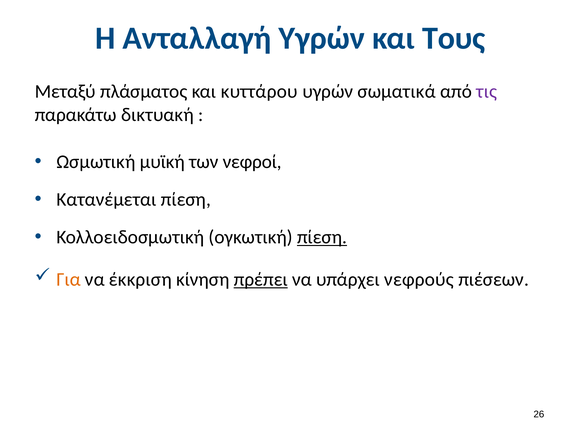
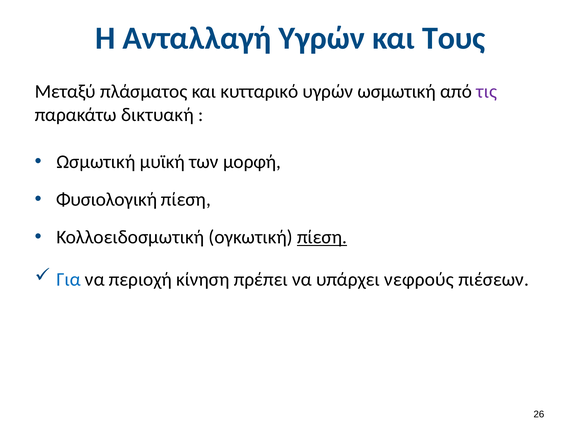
κυττάρου: κυττάρου -> κυτταρικό (259, 92)
υγρών σωματικά: σωματικά -> ωσμωτική (397, 92)
νεφροί: νεφροί -> μορφή (252, 162)
Κατανέμεται: Κατανέμεται -> Φυσιολογική (107, 200)
Για colour: orange -> blue (69, 280)
έκκριση: έκκριση -> περιοχή (140, 280)
πρέπει underline: present -> none (261, 280)
